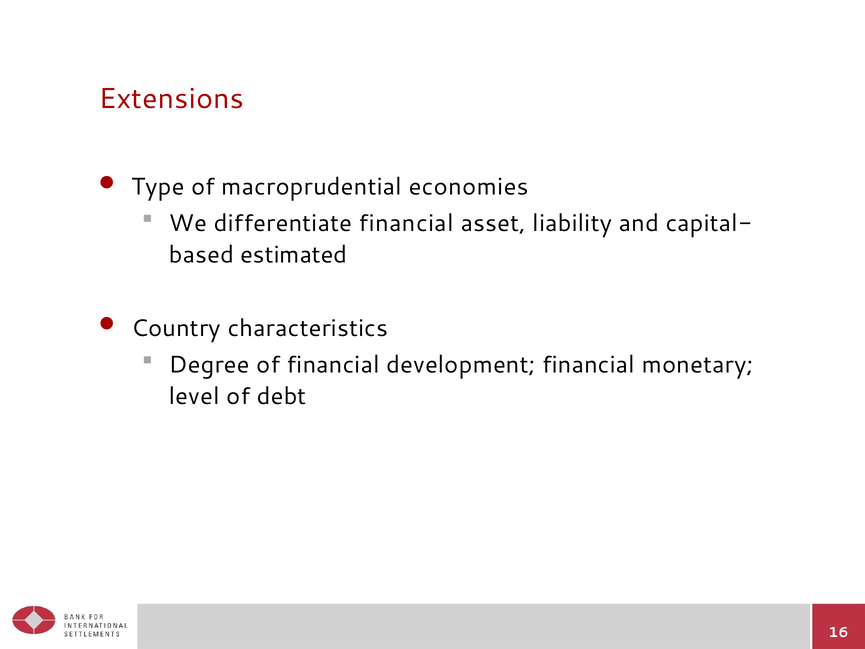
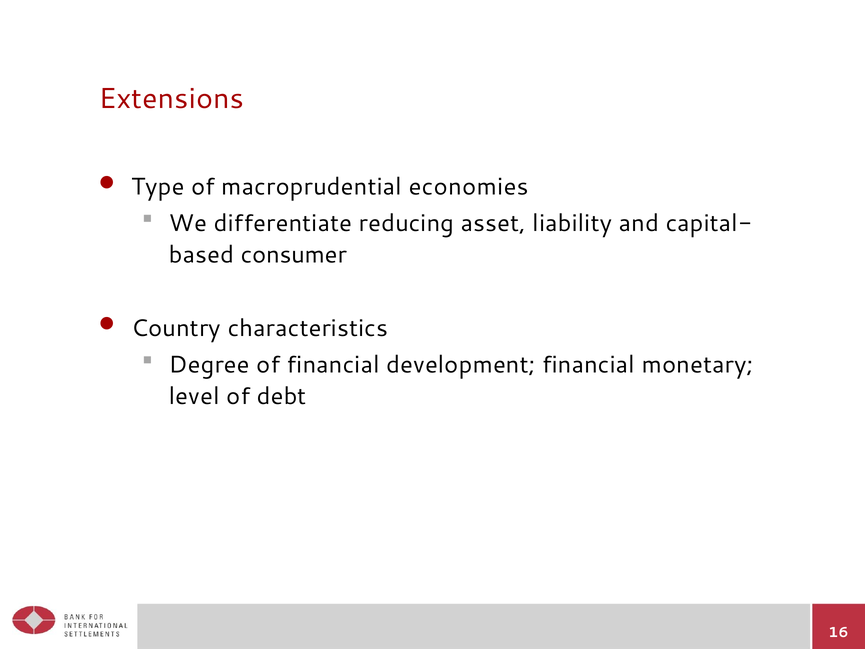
differentiate financial: financial -> reducing (406, 223)
estimated: estimated -> consumer (294, 255)
